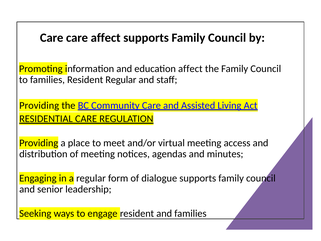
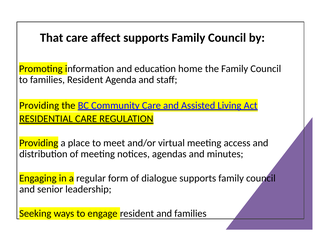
Care: Care -> That (52, 38)
education affect: affect -> home (190, 69)
Resident Regular: Regular -> Agenda (121, 80)
